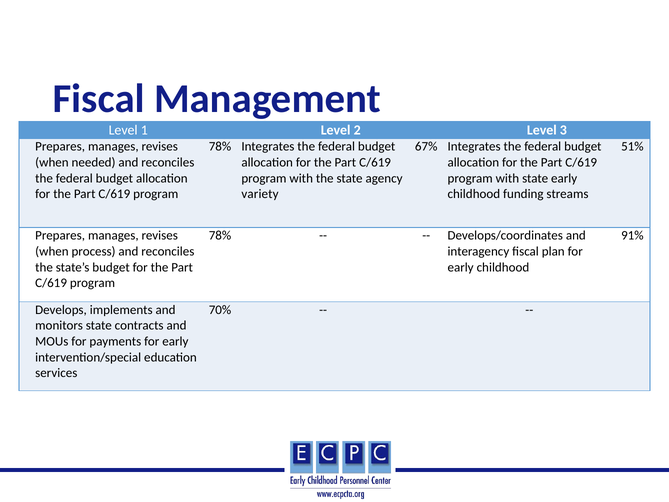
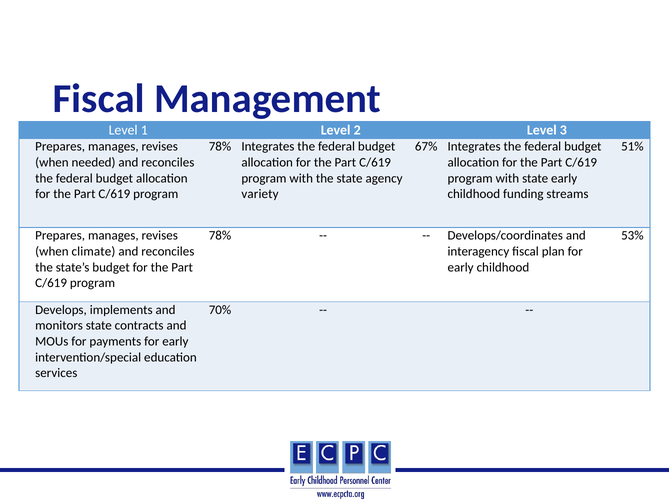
91%: 91% -> 53% (632, 235)
process: process -> climate (93, 251)
